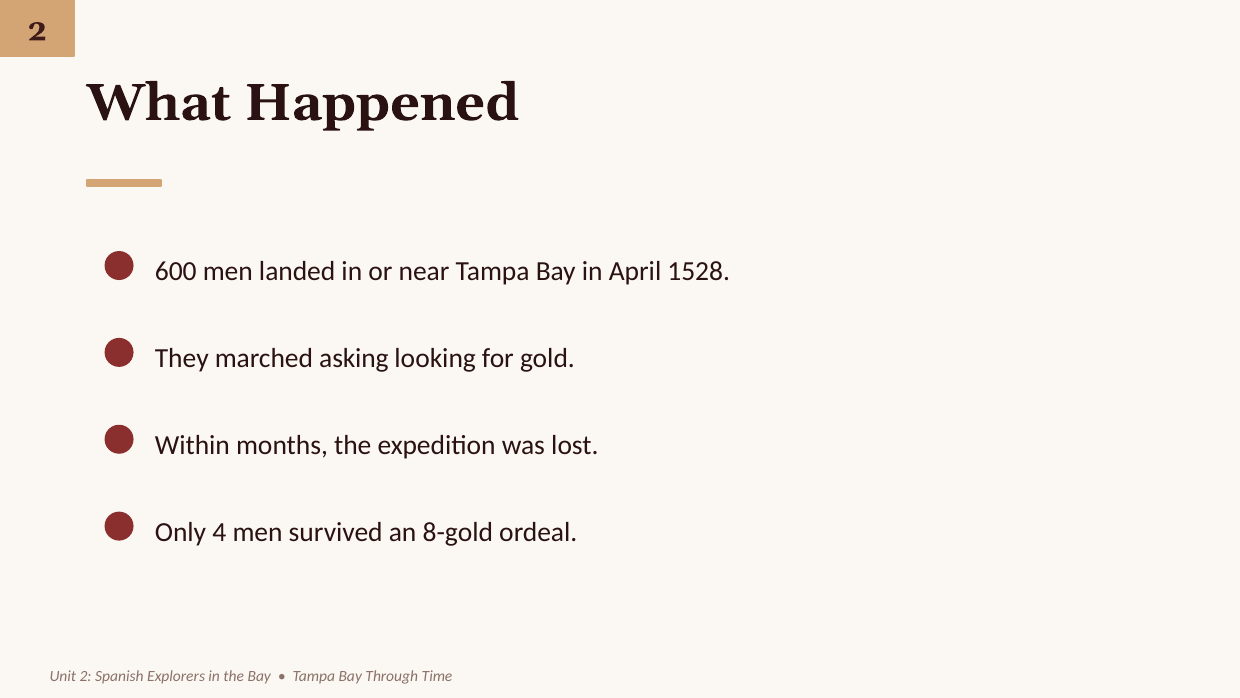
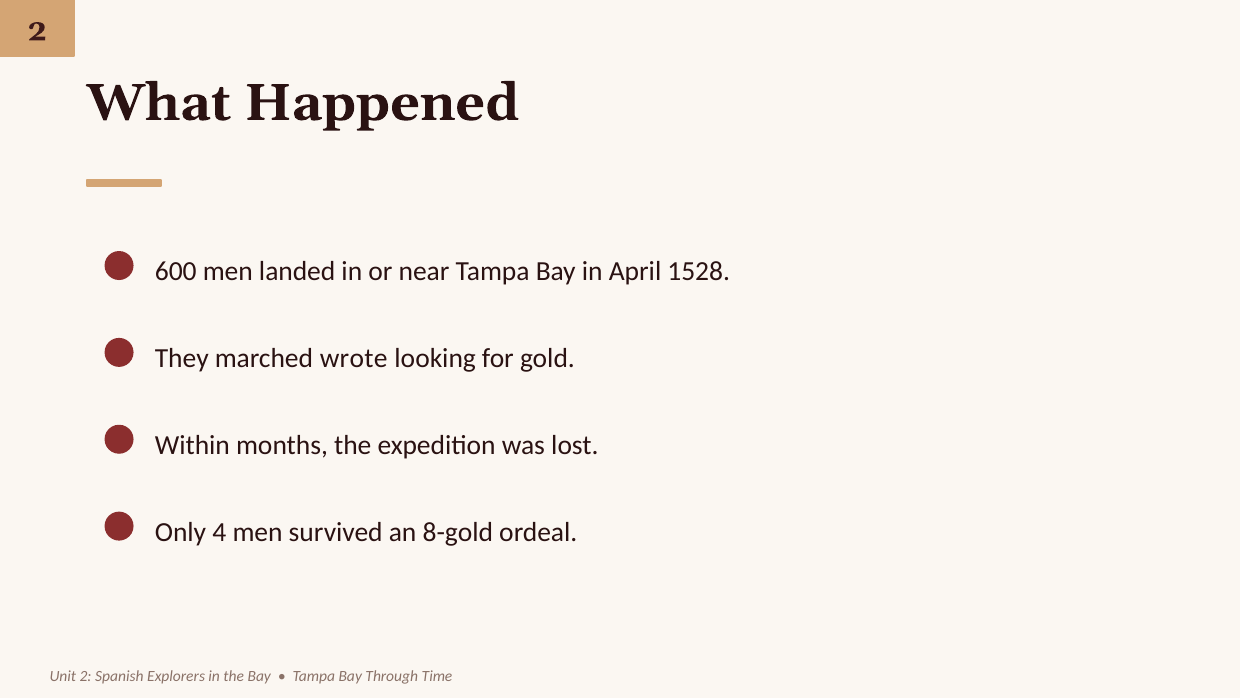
asking: asking -> wrote (354, 358)
